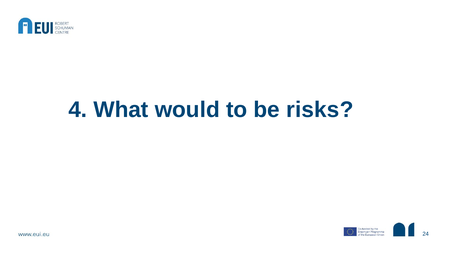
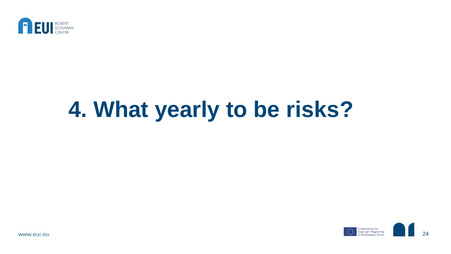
would: would -> yearly (187, 110)
